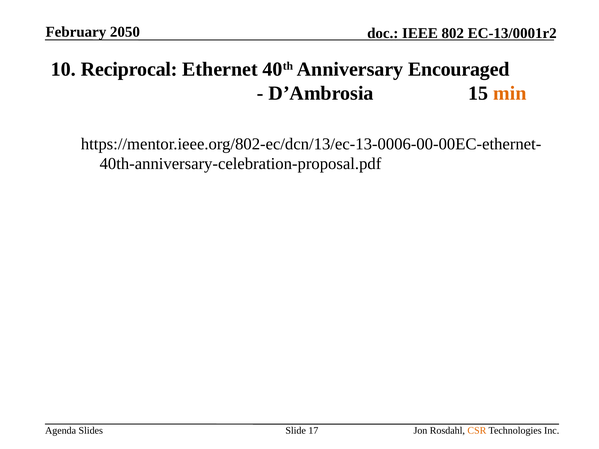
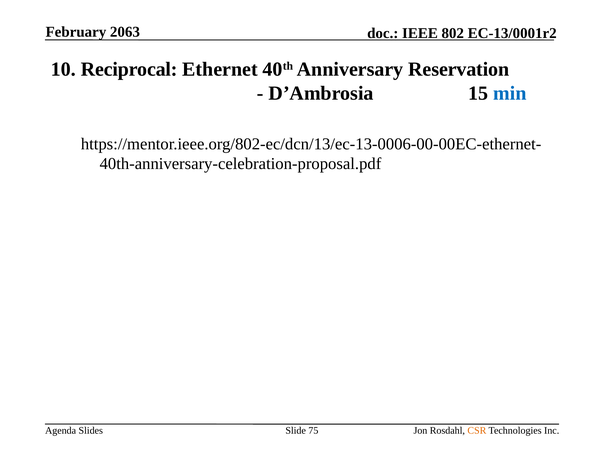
2050: 2050 -> 2063 (125, 32)
Encouraged: Encouraged -> Reservation (459, 69)
min colour: orange -> blue (510, 93)
17: 17 -> 75 (313, 431)
